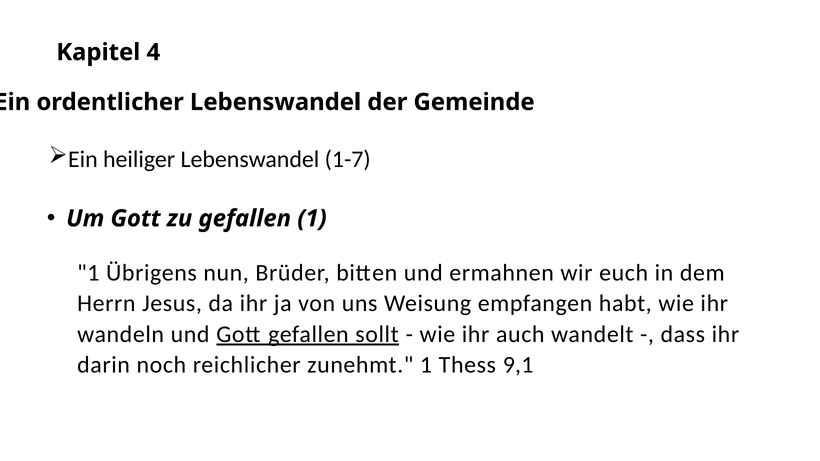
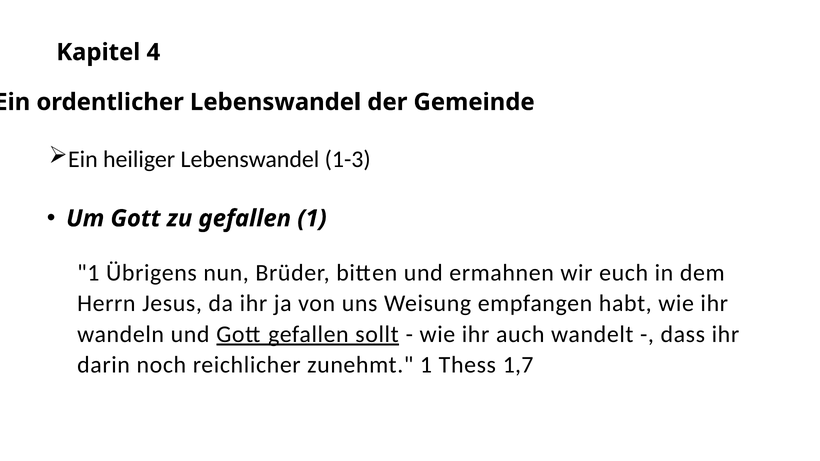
1-7: 1-7 -> 1-3 (348, 159)
9,1: 9,1 -> 1,7 (518, 365)
